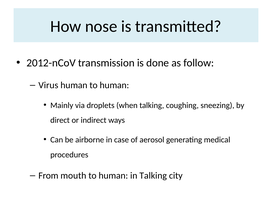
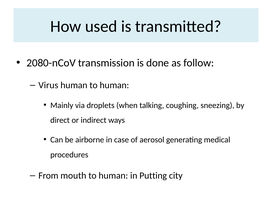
nose: nose -> used (101, 26)
2012-nCoV: 2012-nCoV -> 2080-nCoV (51, 63)
in Talking: Talking -> Putting (153, 176)
